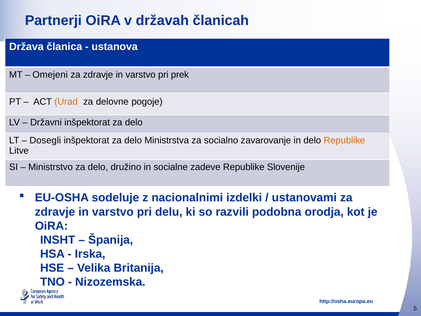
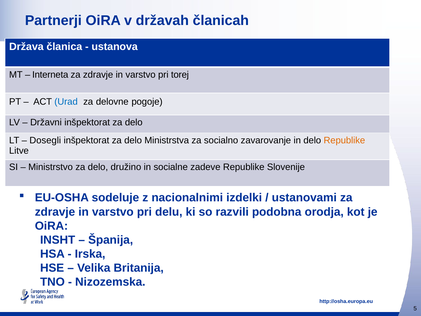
Omejeni: Omejeni -> Interneta (50, 75)
prek: prek -> torej (180, 75)
Urad colour: orange -> blue (66, 102)
